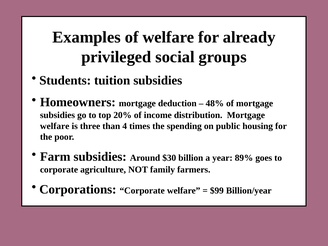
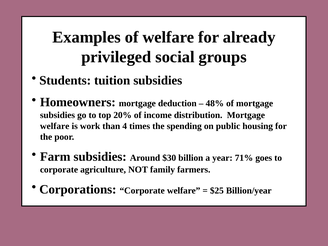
three: three -> work (90, 126)
89%: 89% -> 71% (244, 158)
$99: $99 -> $25 (217, 191)
